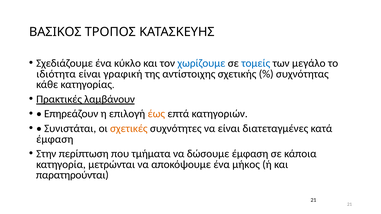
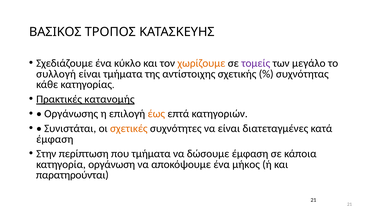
χωρίζουμε colour: blue -> orange (201, 63)
τομείς colour: blue -> purple (256, 63)
ιδιότητα: ιδιότητα -> συλλογή (56, 74)
είναι γραφική: γραφική -> τμήματα (123, 74)
λαμβάνουν: λαμβάνουν -> κατανομής (109, 99)
Επηρεάζουν: Επηρεάζουν -> Οργάνωσης (71, 114)
μετρώνται: μετρώνται -> οργάνωση (112, 165)
